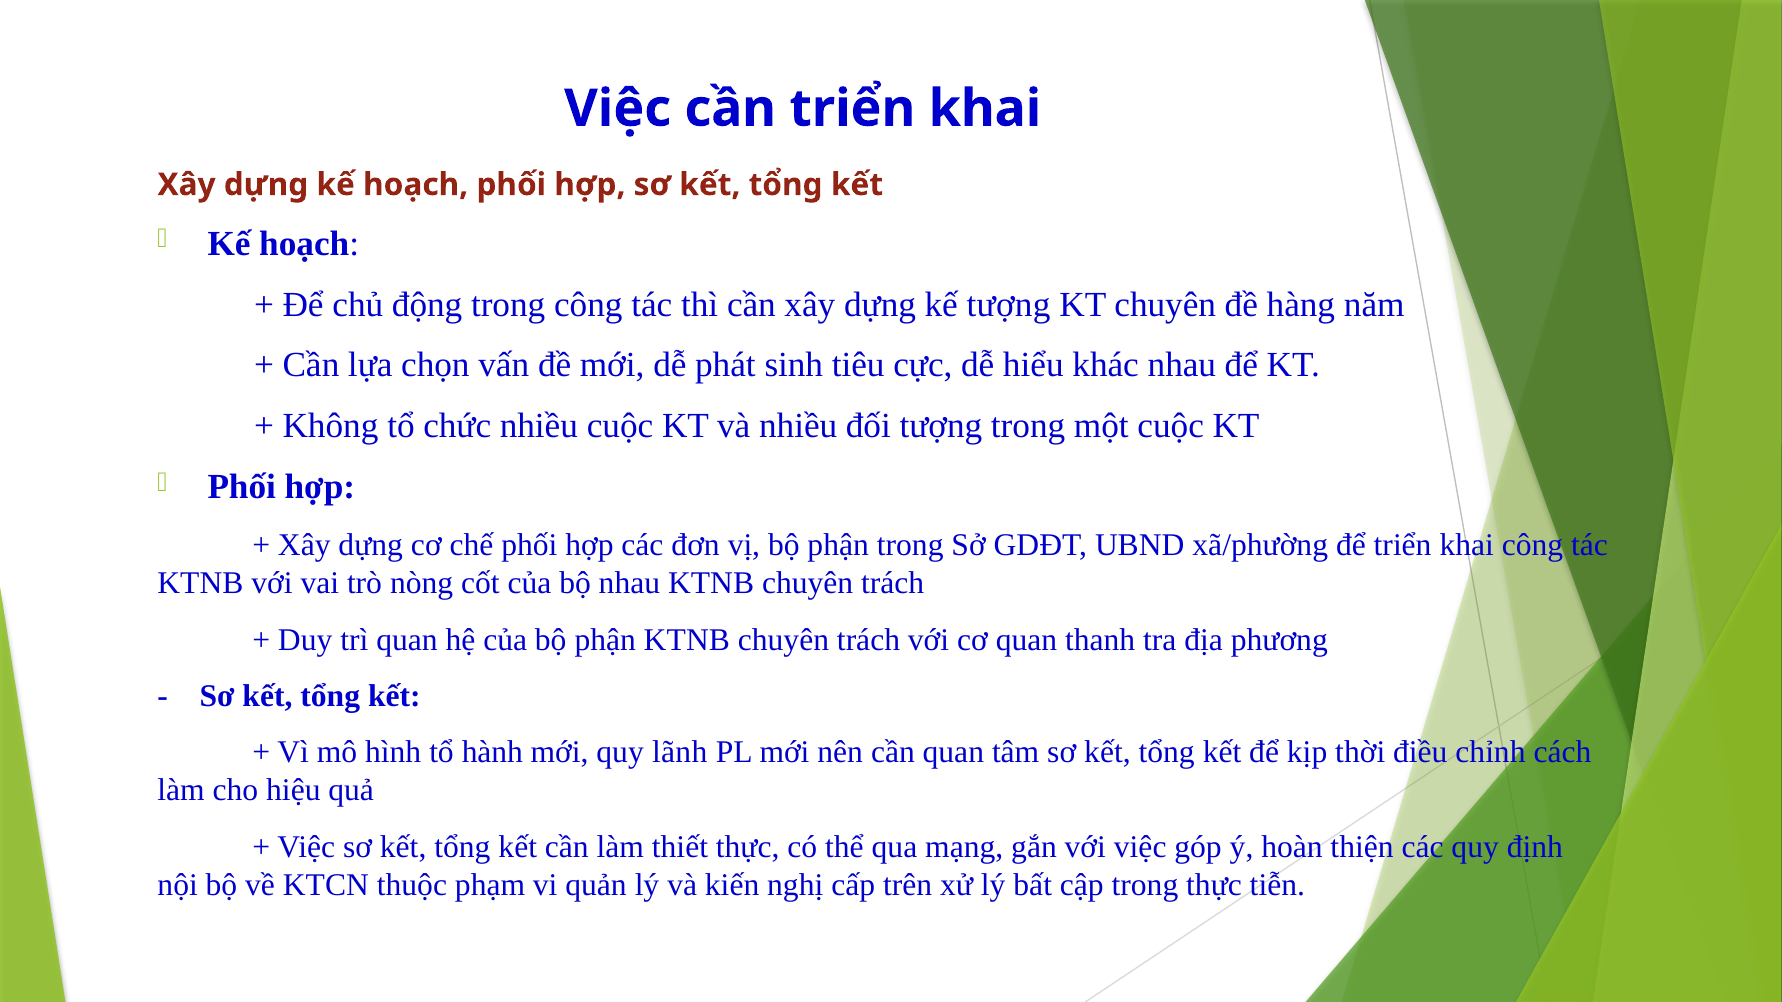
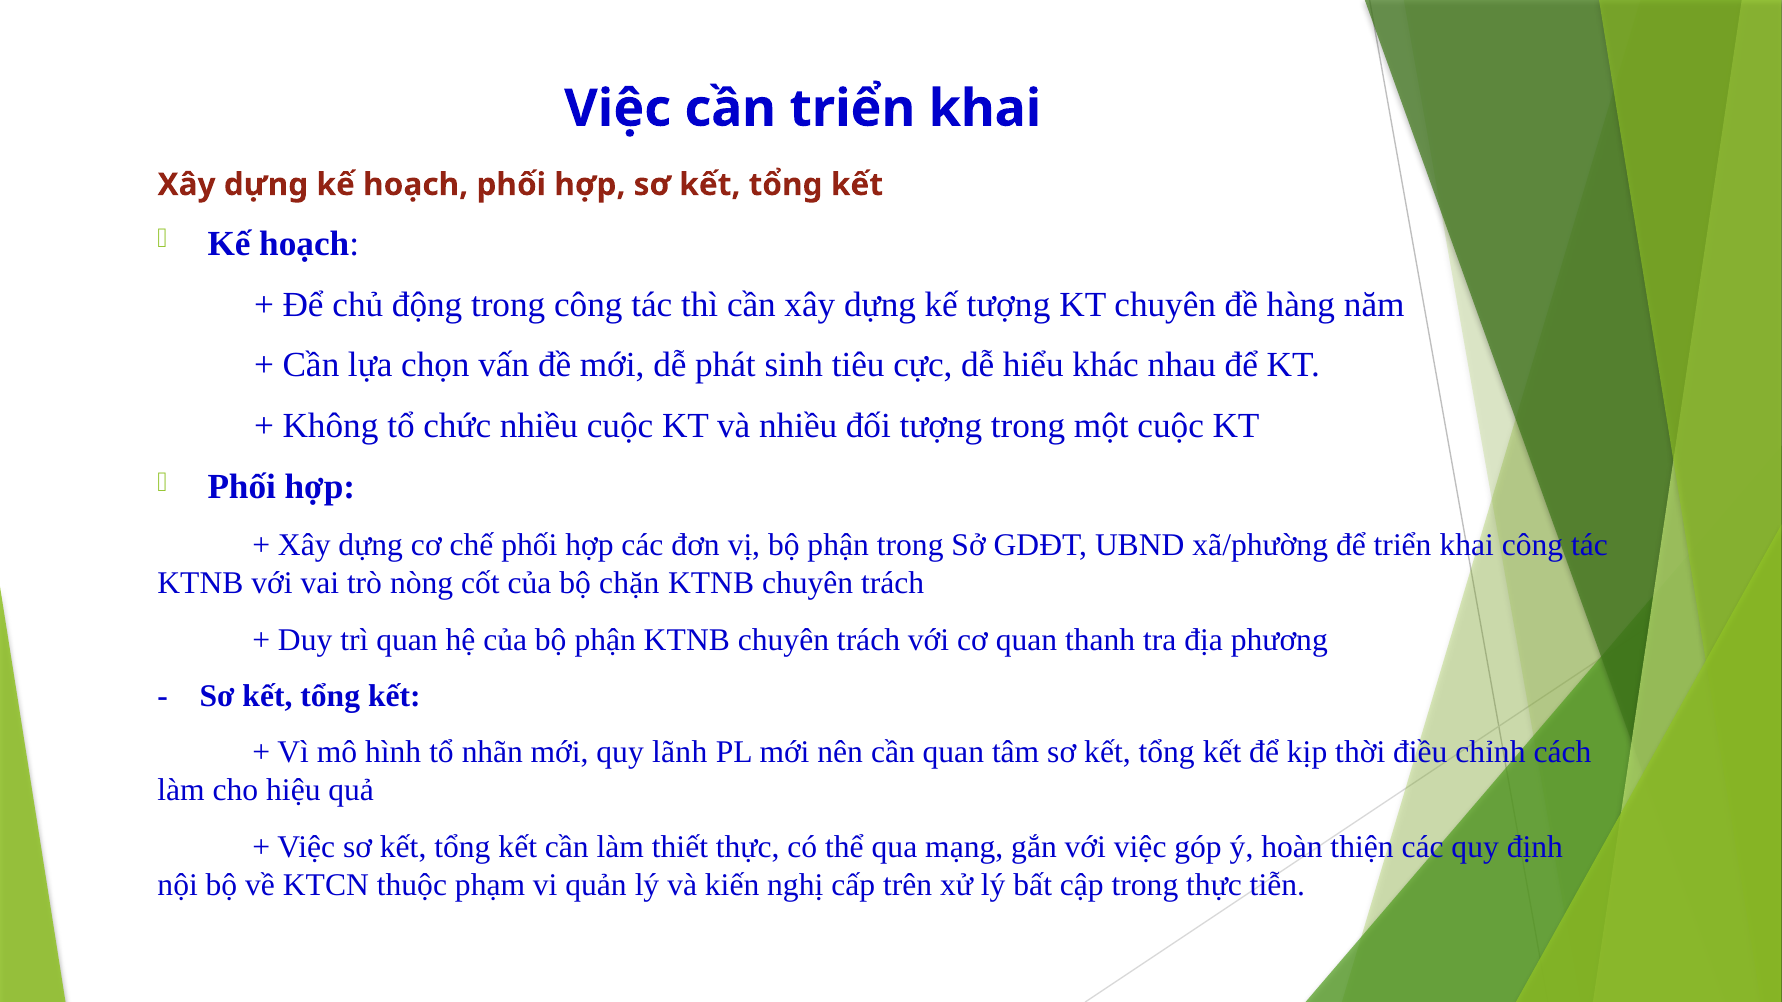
bộ nhau: nhau -> chặn (629, 583)
hành: hành -> nhãn (492, 753)
